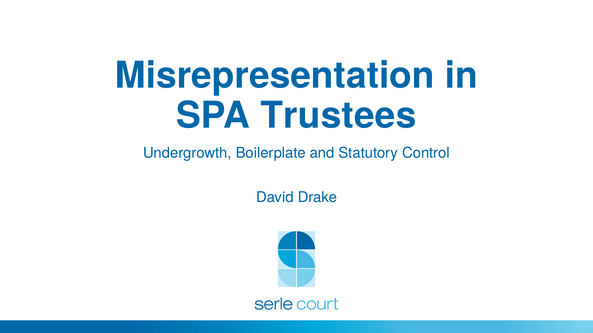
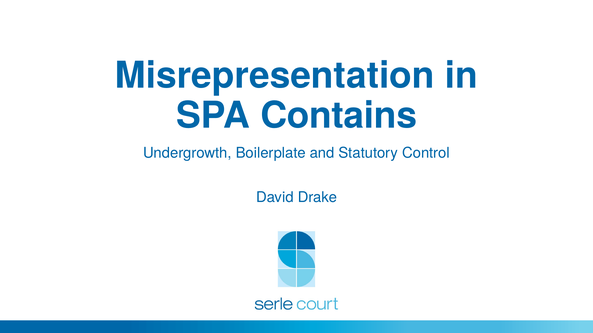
Trustees: Trustees -> Contains (339, 116)
